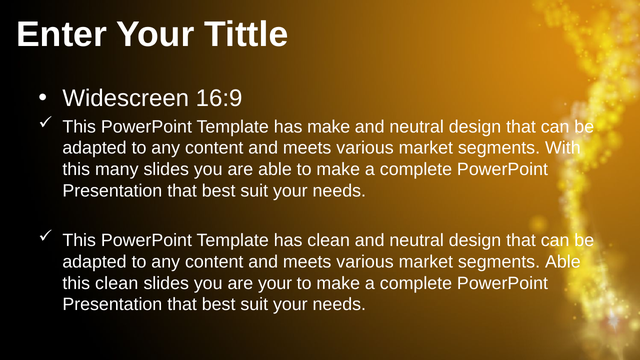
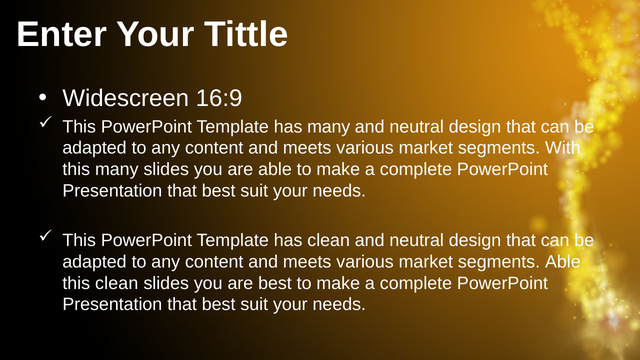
has make: make -> many (329, 127)
are your: your -> best (275, 283)
